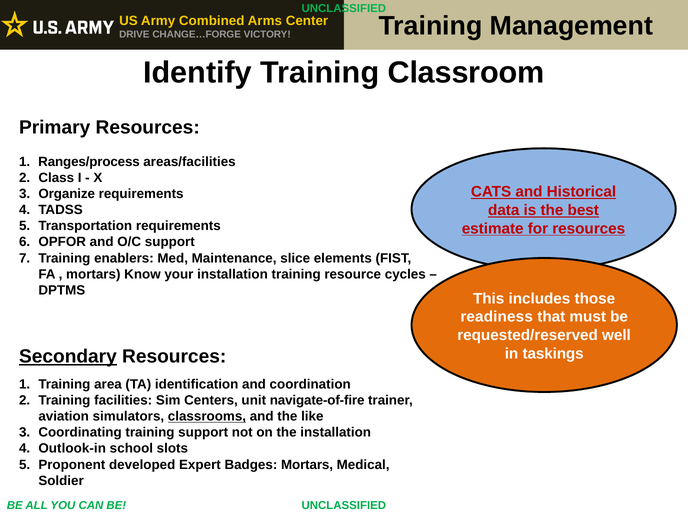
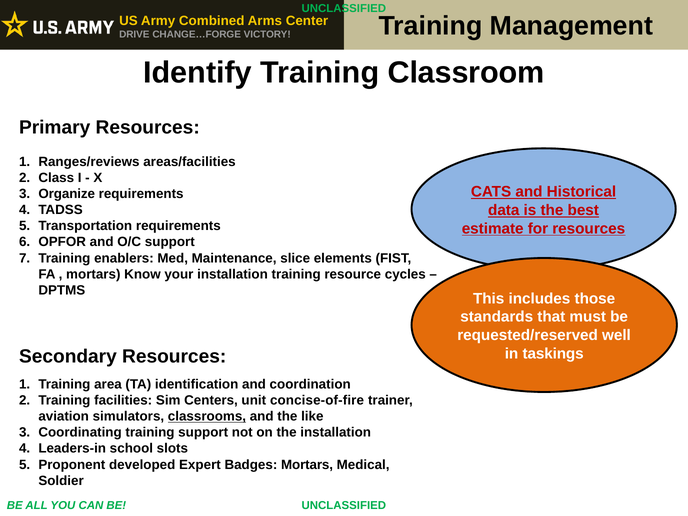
Ranges/process: Ranges/process -> Ranges/reviews (89, 162)
readiness: readiness -> standards (497, 317)
Secondary underline: present -> none (68, 357)
navigate-of-fire: navigate-of-fire -> concise-of-fire (317, 400)
Outlook-in: Outlook-in -> Leaders-in (72, 449)
